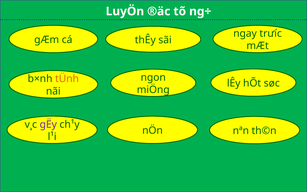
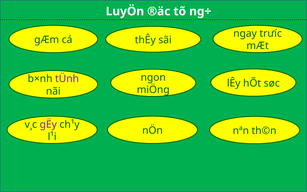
tÜnh colour: orange -> purple (67, 79)
